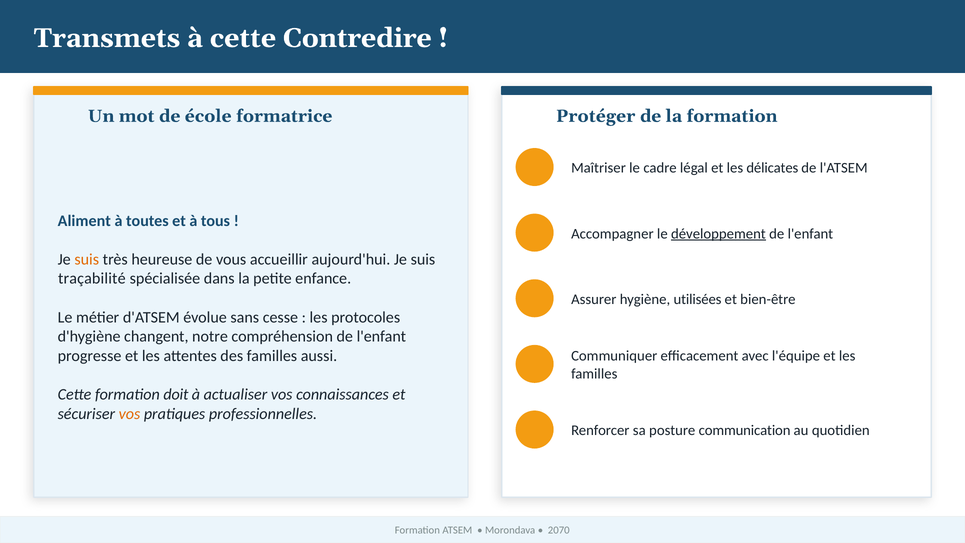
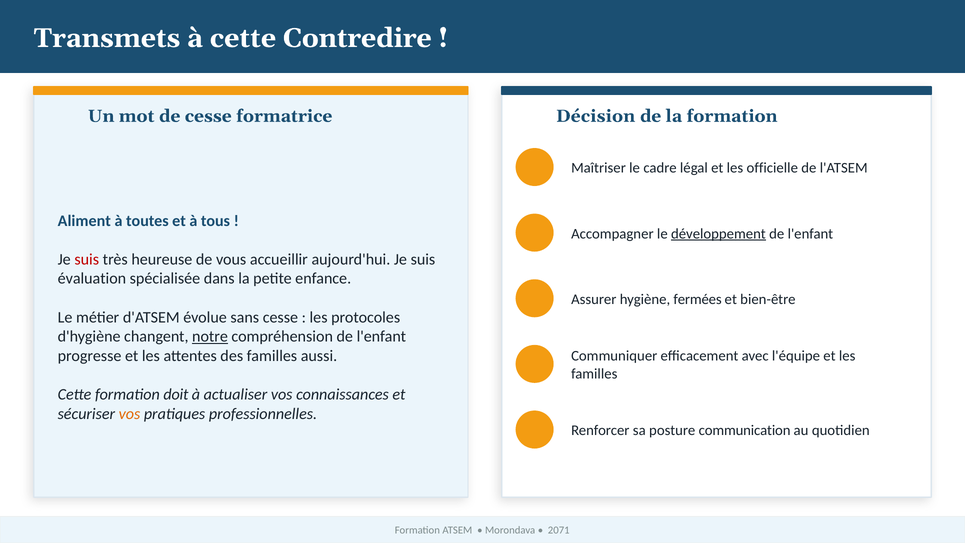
de école: école -> cesse (208, 116)
Protéger: Protéger -> Décision (596, 116)
délicates: délicates -> officielle (772, 168)
suis colour: orange -> red (87, 259)
traçabilité: traçabilité -> évaluation (92, 279)
utilisées: utilisées -> fermées (698, 299)
notre underline: none -> present (210, 336)
2070: 2070 -> 2071 (559, 530)
